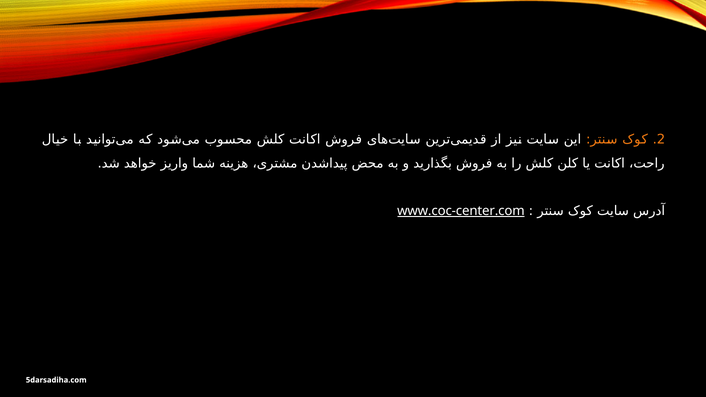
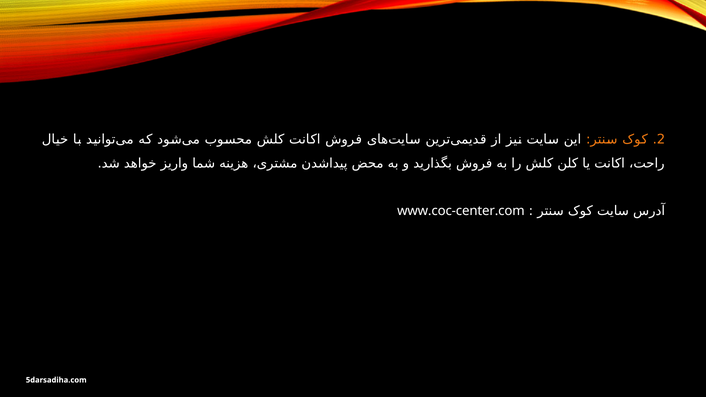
www.coc-center.com underline: present -> none (461, 211)
